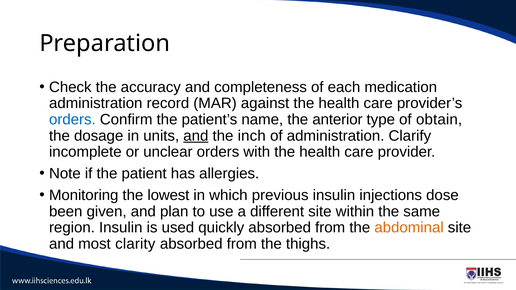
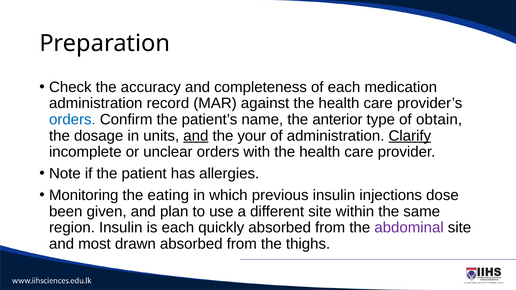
inch: inch -> your (252, 136)
Clarify underline: none -> present (410, 136)
lowest: lowest -> eating (168, 195)
is used: used -> each (178, 228)
abdominal colour: orange -> purple (409, 228)
clarity: clarity -> drawn (135, 244)
